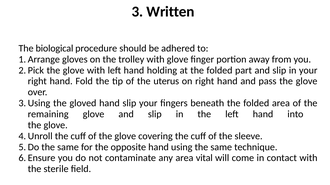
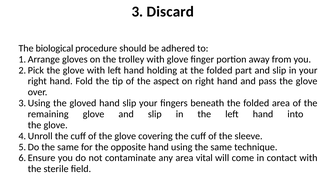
Written: Written -> Discard (170, 12)
uterus: uterus -> aspect (166, 81)
